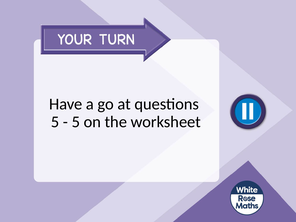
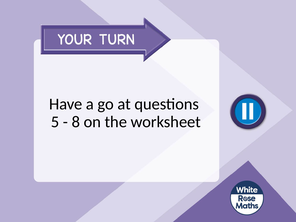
5: 5 -> 8 (76, 122)
